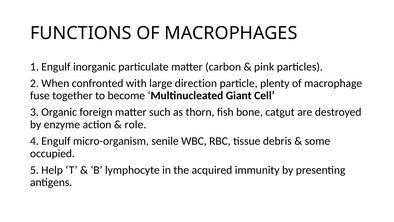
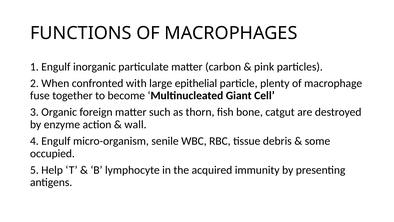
direction: direction -> epithelial (196, 83)
role: role -> wall (135, 124)
